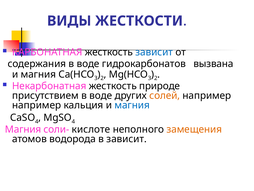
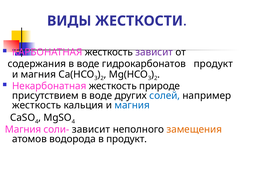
зависит colour: blue -> purple (154, 52)
гидрокарбонатов вызвана: вызвана -> продукт (213, 64)
солей colour: orange -> blue (165, 95)
например: например -> жесткость (37, 105)
соли- кислоте: кислоте -> зависит (91, 129)
в зависит: зависит -> продукт (127, 139)
